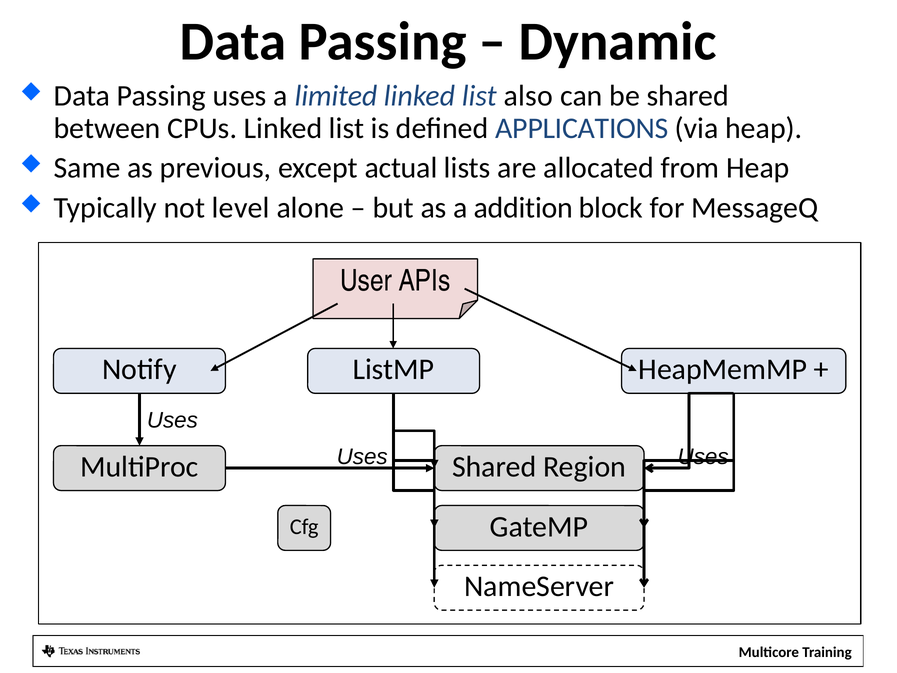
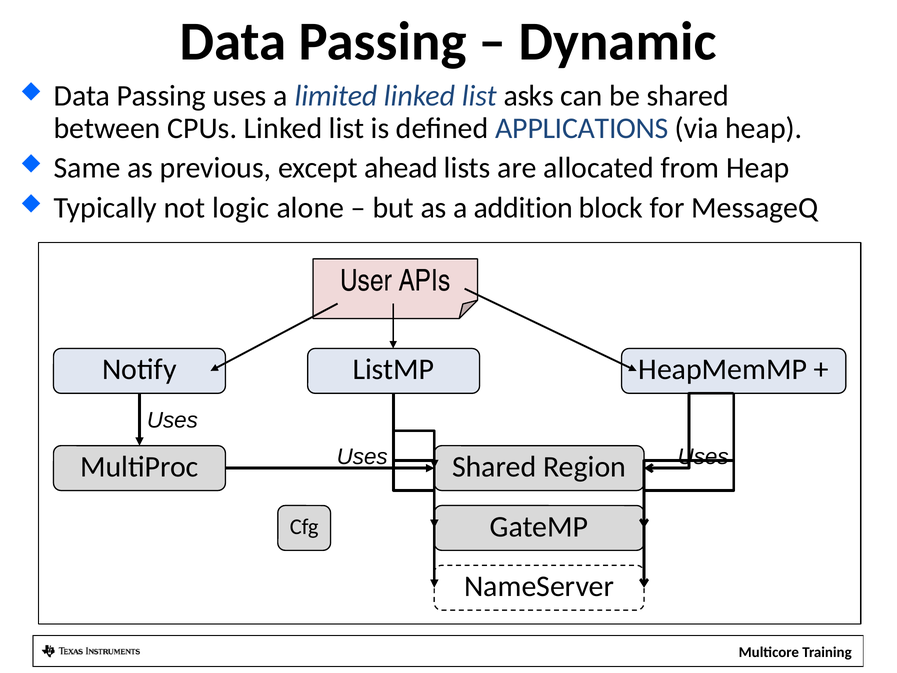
also: also -> asks (529, 96)
actual: actual -> ahead (401, 168)
level: level -> logic (241, 208)
